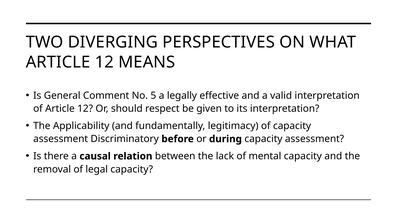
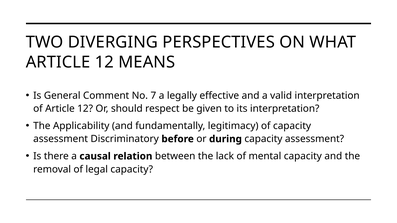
5: 5 -> 7 (153, 96)
